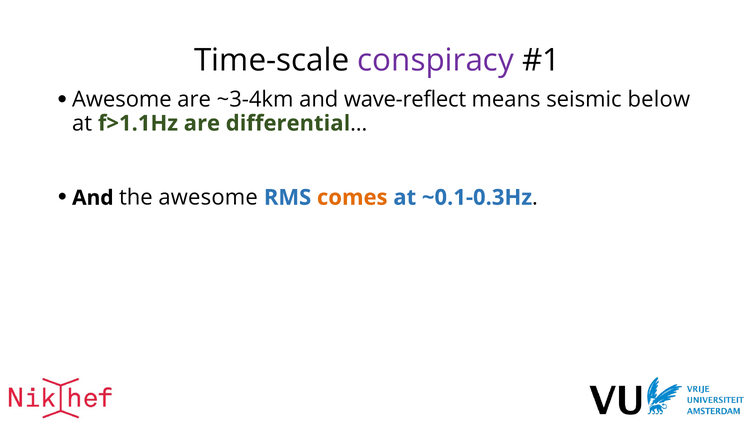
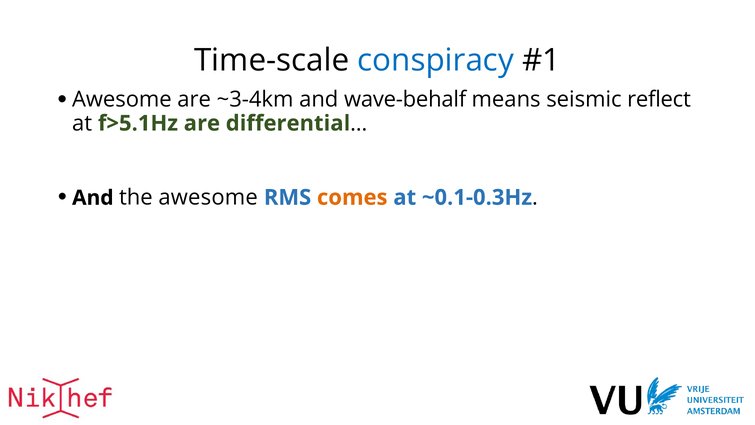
conspiracy colour: purple -> blue (436, 60)
wave-reflect: wave-reflect -> wave-behalf (405, 99)
below: below -> reflect (659, 99)
f>1.1Hz: f>1.1Hz -> f>5.1Hz (138, 123)
